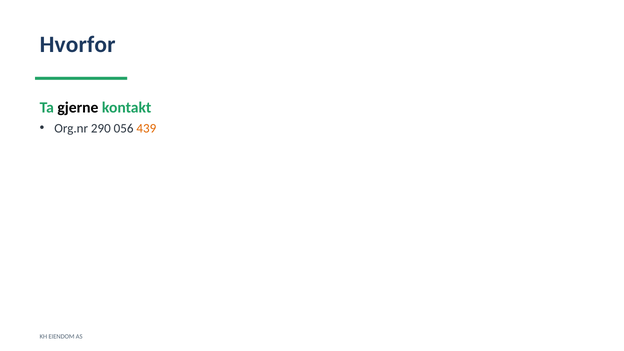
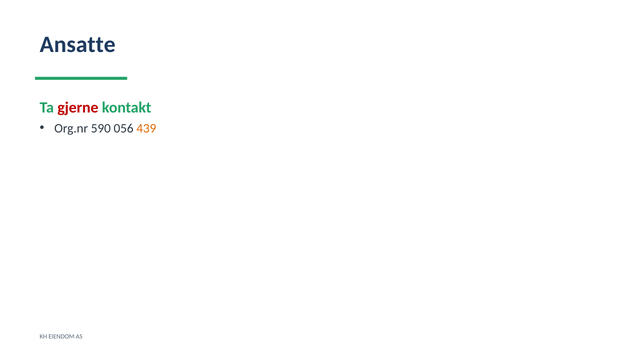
Hvorfor: Hvorfor -> Ansatte (78, 45)
gjerne colour: black -> red (78, 107)
290: 290 -> 590 (101, 128)
